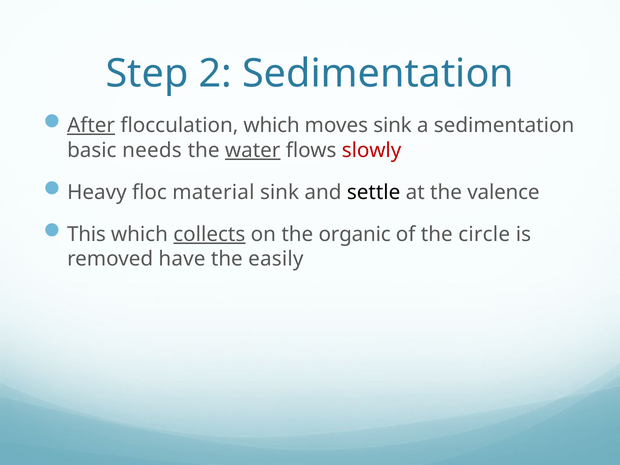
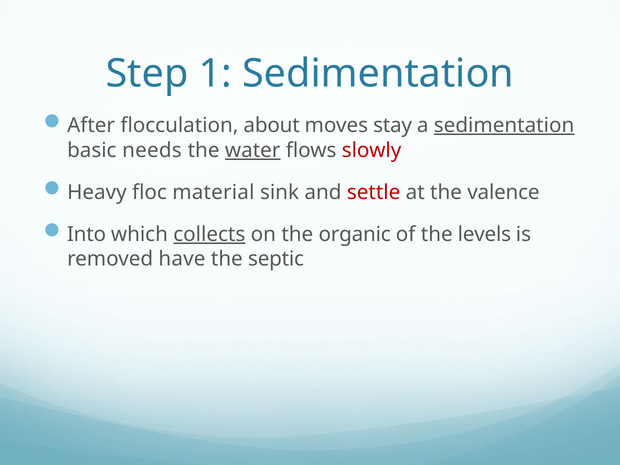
2: 2 -> 1 (215, 74)
After underline: present -> none (91, 125)
flocculation which: which -> about (272, 125)
moves sink: sink -> stay (393, 125)
sedimentation underline: none -> present (504, 125)
settle colour: black -> red (374, 192)
This: This -> Into (86, 234)
circle: circle -> levels (484, 234)
easily: easily -> septic (276, 259)
